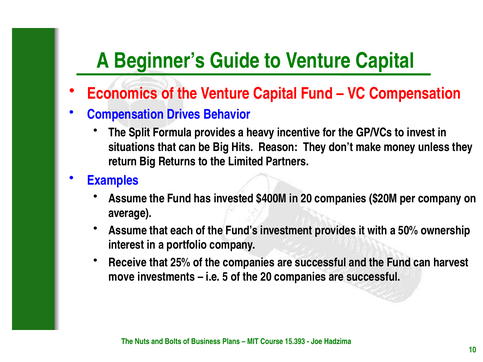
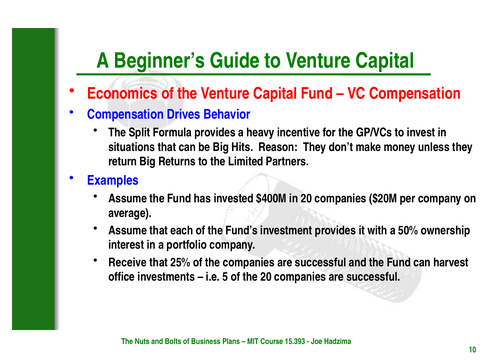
move: move -> office (122, 277)
